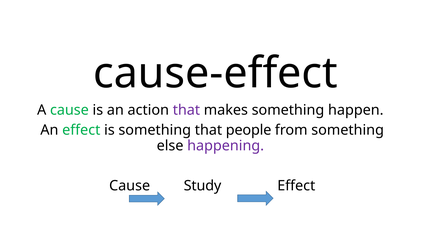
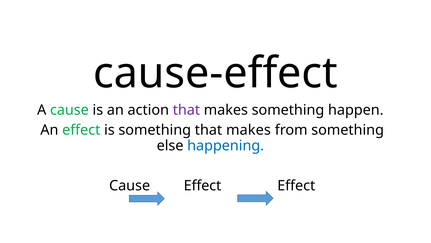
something that people: people -> makes (248, 130)
happening colour: purple -> blue (226, 145)
Study: Study -> Effect (203, 185)
